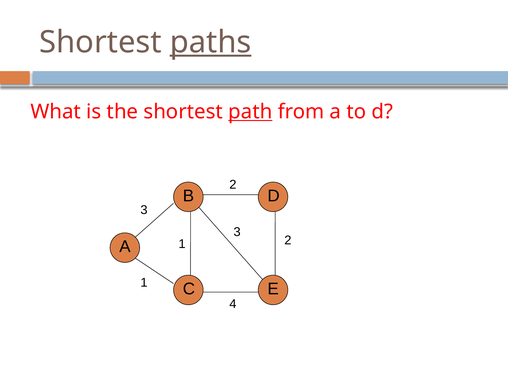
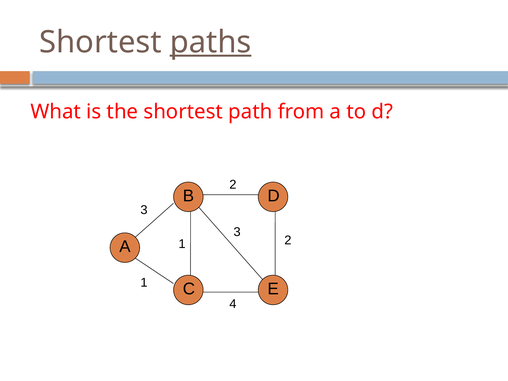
path underline: present -> none (250, 112)
